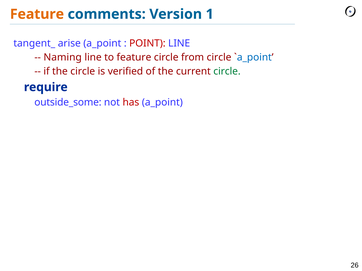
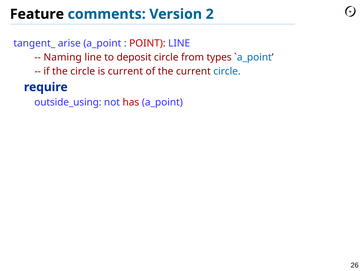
Feature colour: orange -> black (37, 14)
1: 1 -> 2 (210, 14)
to feature: feature -> deposit (134, 57)
from circle: circle -> types (219, 57)
is verified: verified -> current (125, 71)
circle colour: green -> blue (227, 71)
outside_some: outside_some -> outside_using (68, 102)
